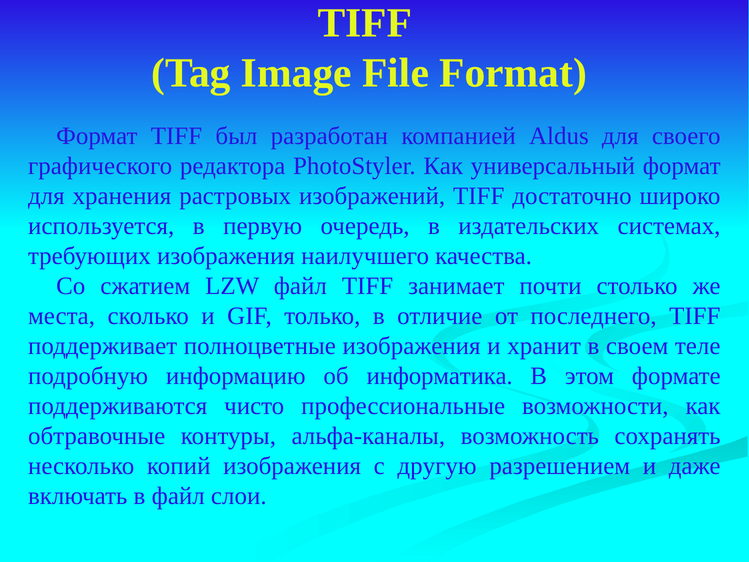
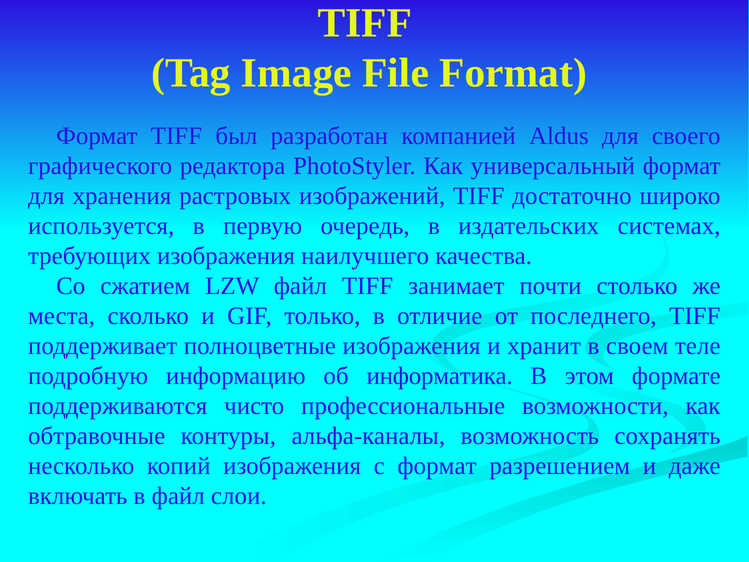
с другую: другую -> формат (437, 466)
